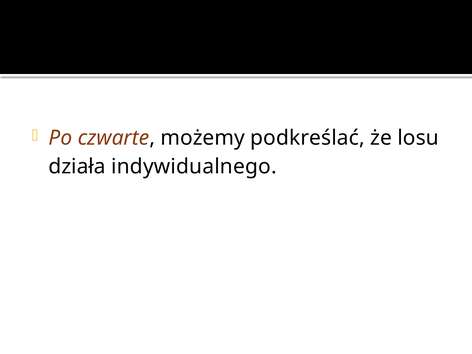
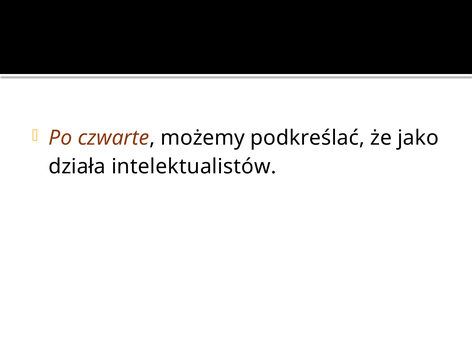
losu: losu -> jako (418, 138)
indywidualnego: indywidualnego -> intelektualistów (194, 167)
